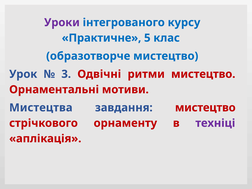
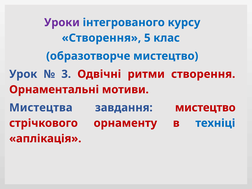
Практичне: Практичне -> Створення (101, 38)
ритми мистецтво: мистецтво -> створення (203, 74)
техніці colour: purple -> blue (215, 123)
